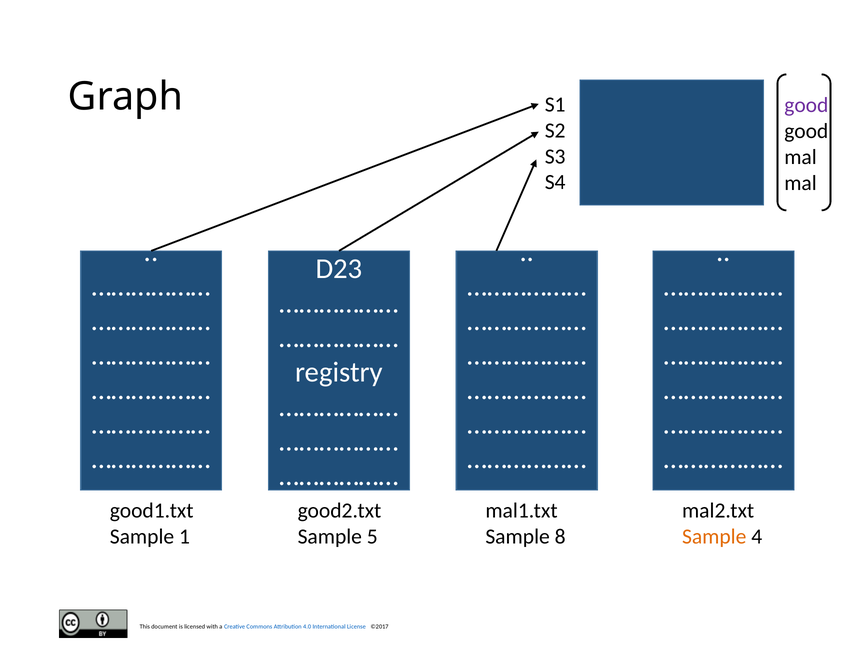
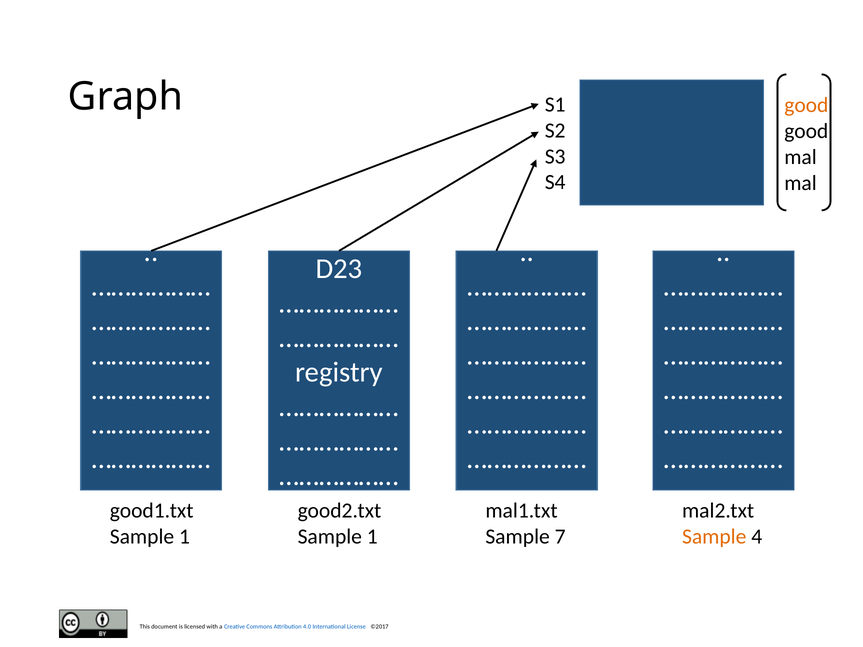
good colour: purple -> orange (806, 105)
5: 5 -> 1 (372, 537)
8: 8 -> 7 (560, 537)
